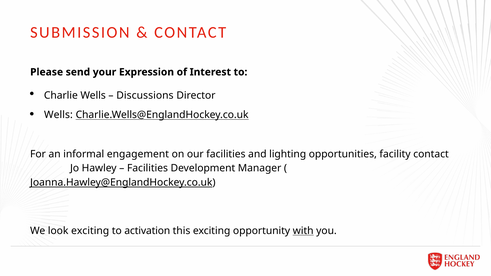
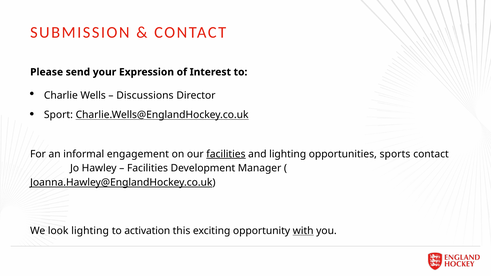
Wells: Wells -> Sport (58, 115)
facilities underline: none -> present (226, 154)
facility: facility -> sports (395, 154)
look exciting: exciting -> lighting (90, 231)
